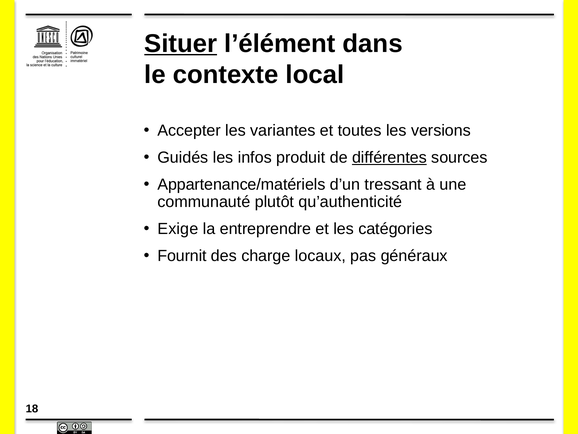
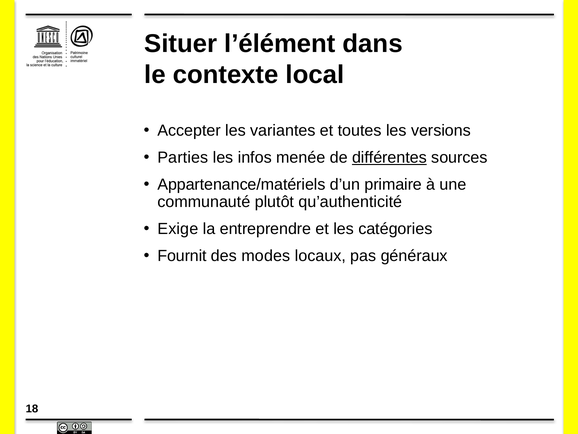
Situer underline: present -> none (181, 44)
Guidés: Guidés -> Parties (183, 157)
produit: produit -> menée (301, 157)
tressant: tressant -> primaire (393, 184)
charge: charge -> modes (266, 256)
